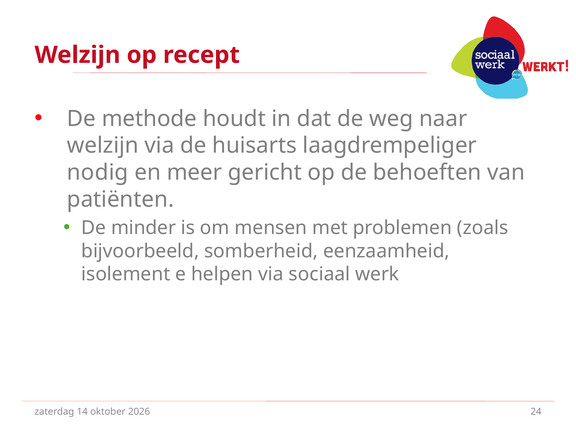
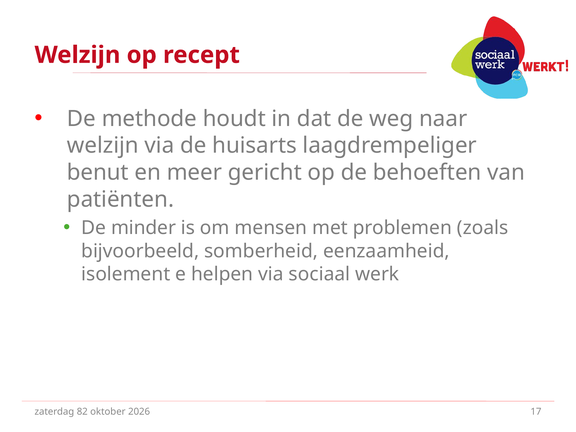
nodig: nodig -> benut (98, 172)
14: 14 -> 82 (82, 412)
24: 24 -> 17 (536, 412)
